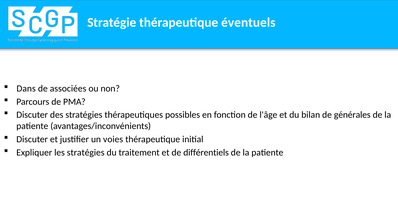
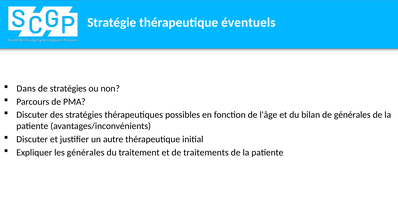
de associées: associées -> stratégies (68, 88)
voies: voies -> autre (113, 139)
les stratégies: stratégies -> générales (86, 152)
différentiels: différentiels -> traitements (206, 152)
